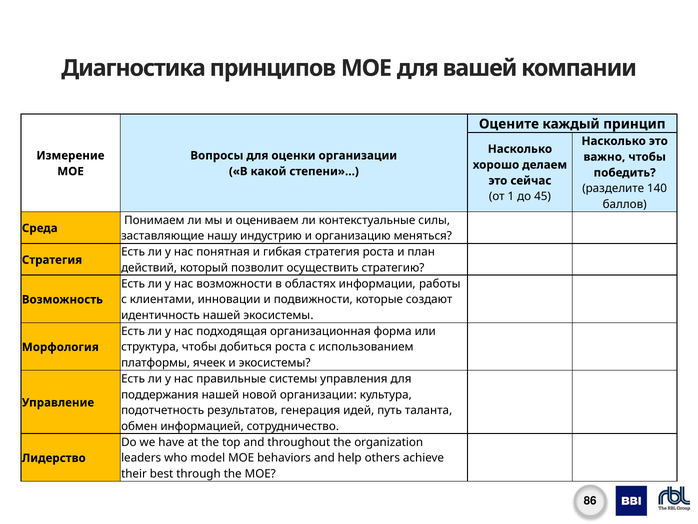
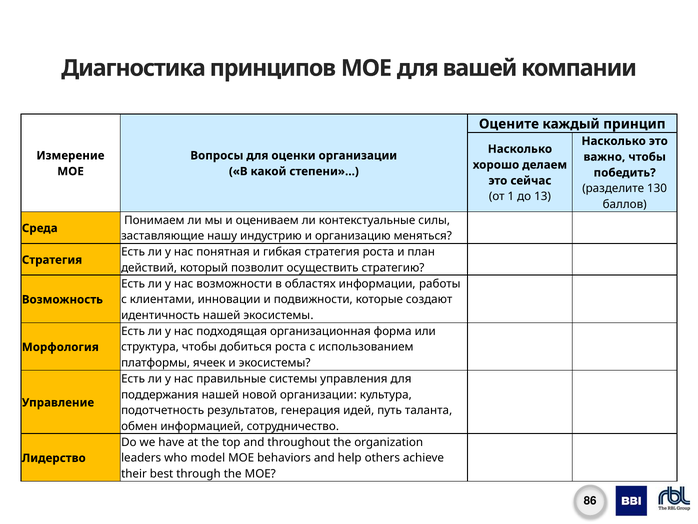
140: 140 -> 130 (657, 188)
45: 45 -> 13 (543, 196)
